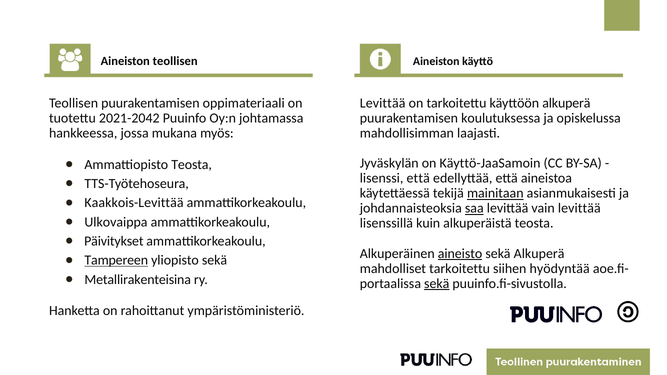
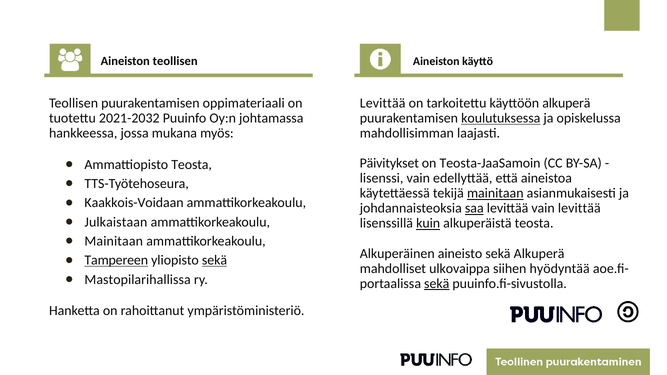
2021-2042: 2021-2042 -> 2021-2032 (129, 118)
koulutuksessa underline: none -> present (501, 118)
Jyväskylän: Jyväskylän -> Päivitykset (389, 163)
Käyttö-JaaSamoin: Käyttö-JaaSamoin -> Teosta-JaaSamoin (490, 163)
lisenssi että: että -> vain (418, 178)
Kaakkois-Levittää: Kaakkois-Levittää -> Kaakkois-Voidaan (134, 203)
Ulkovaippa: Ulkovaippa -> Julkaistaan (116, 222)
kuin underline: none -> present (428, 224)
Päivitykset: Päivitykset -> Mainitaan (114, 241)
aineisto underline: present -> none (460, 254)
sekä underline: none -> present (215, 260)
mahdolliset tarkoitettu: tarkoitettu -> ulkovaippa (460, 269)
Metallirakenteisina: Metallirakenteisina -> Mastopilarihallissa (138, 280)
